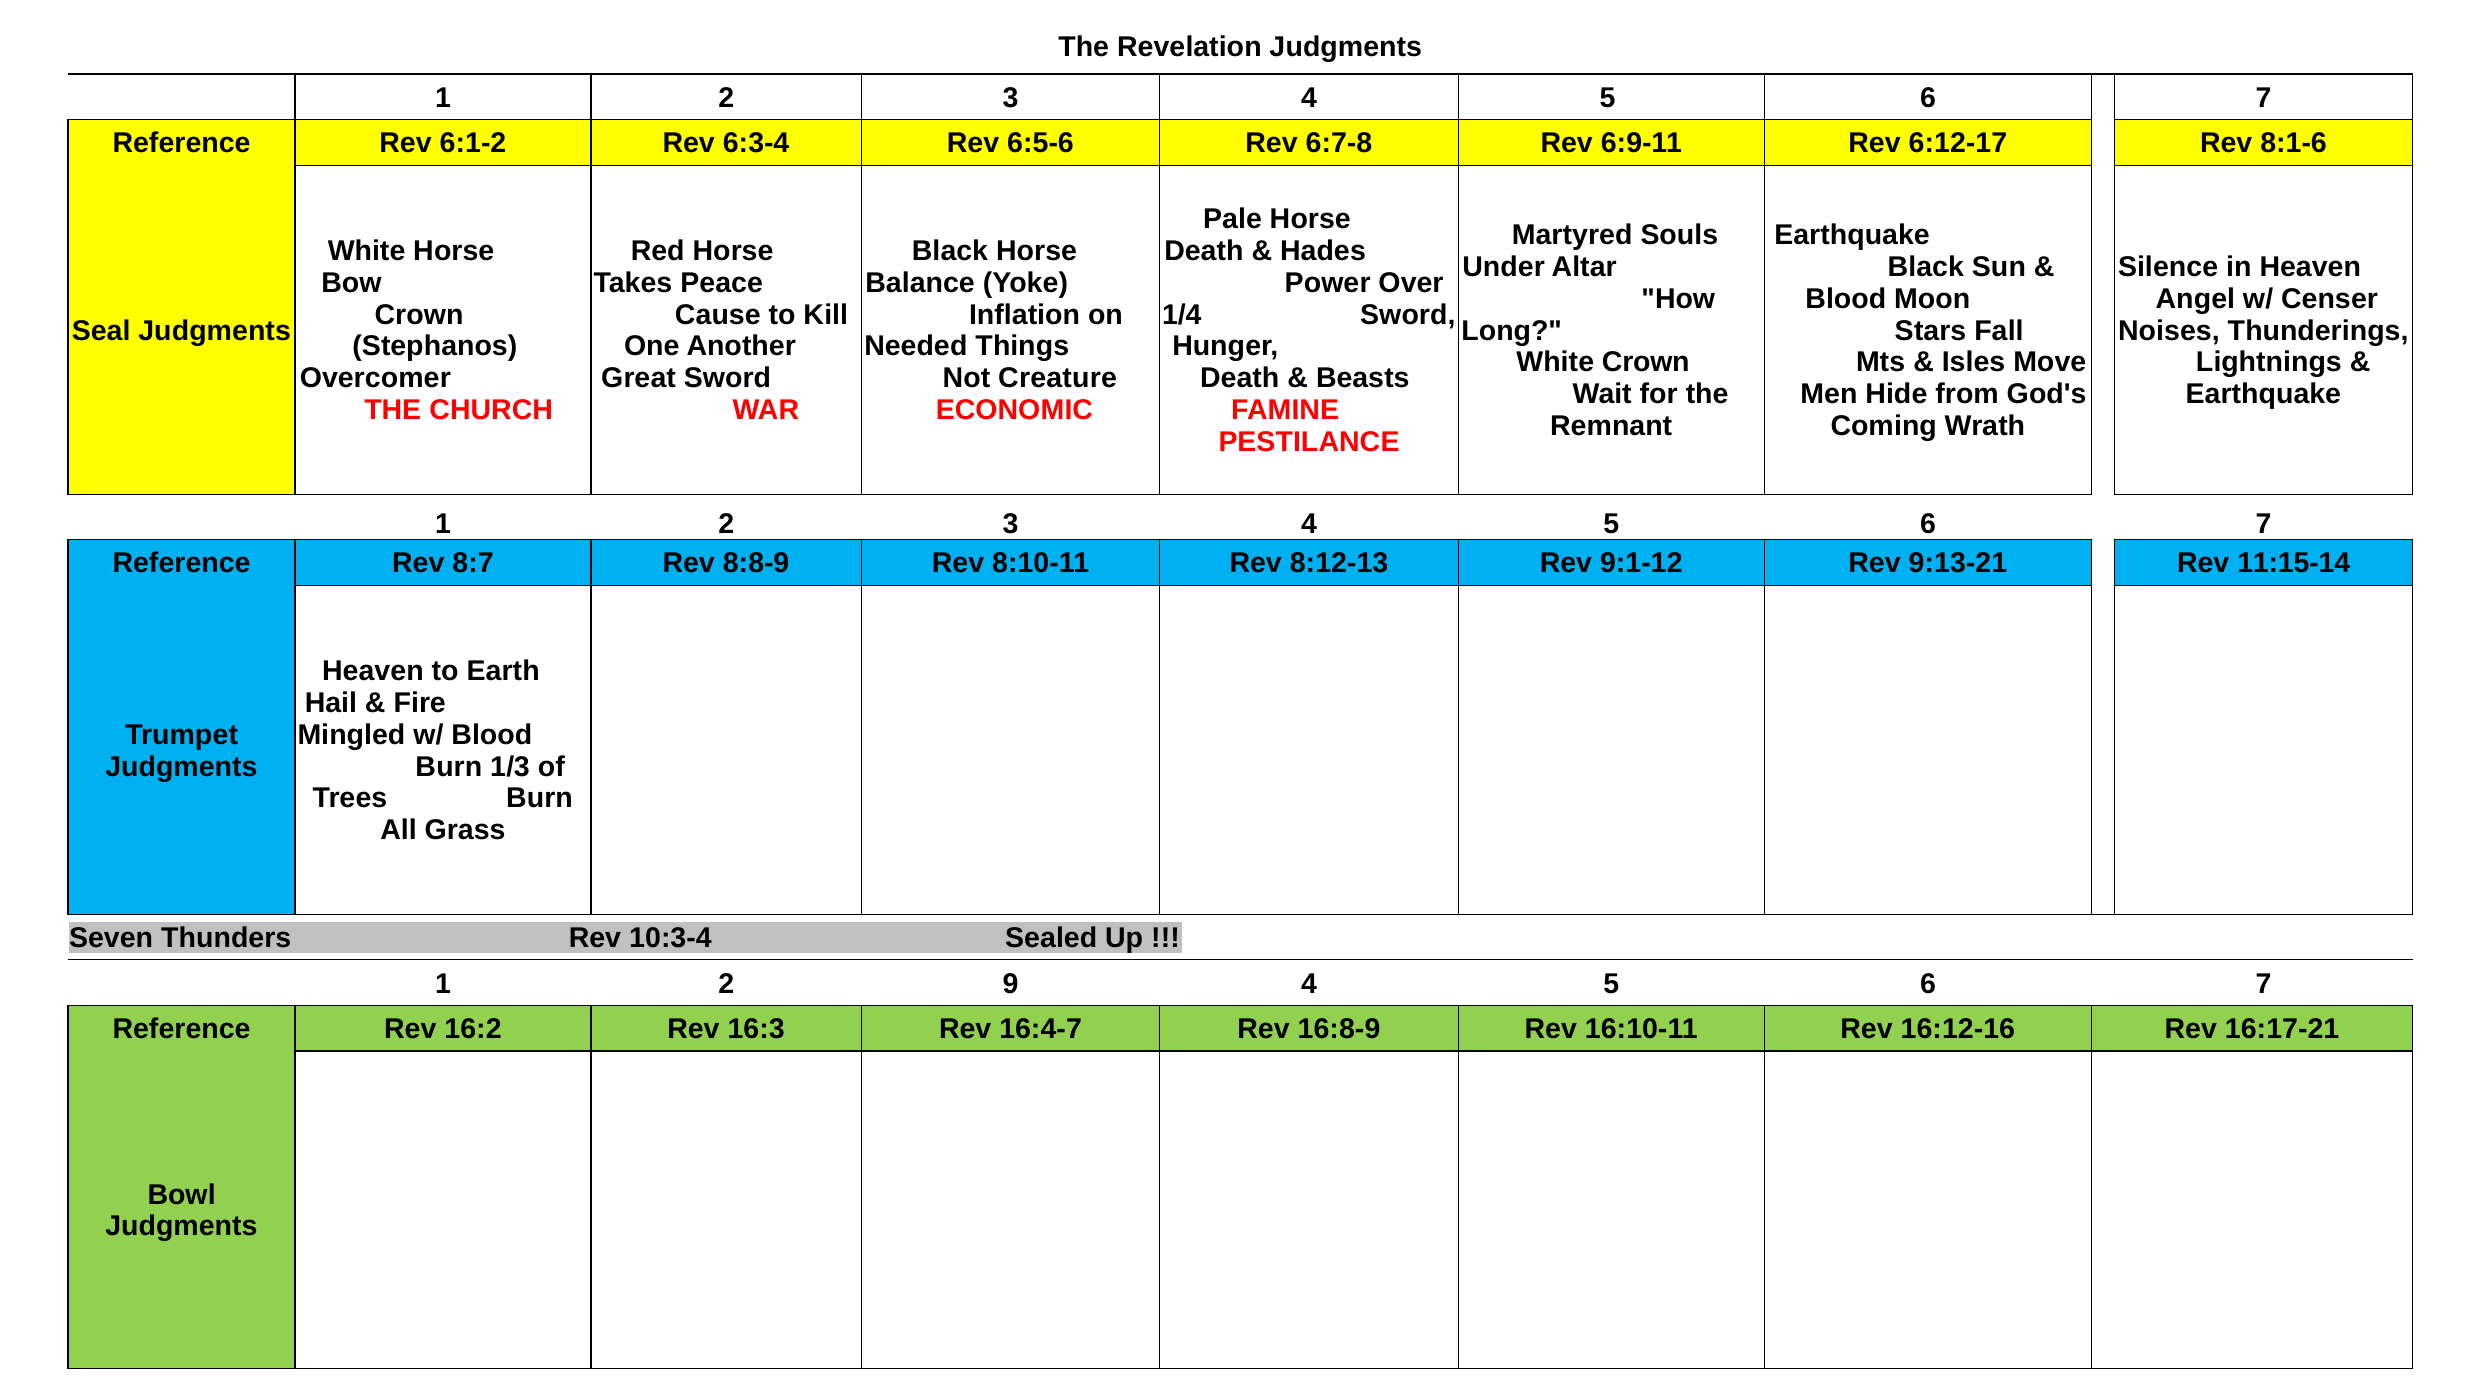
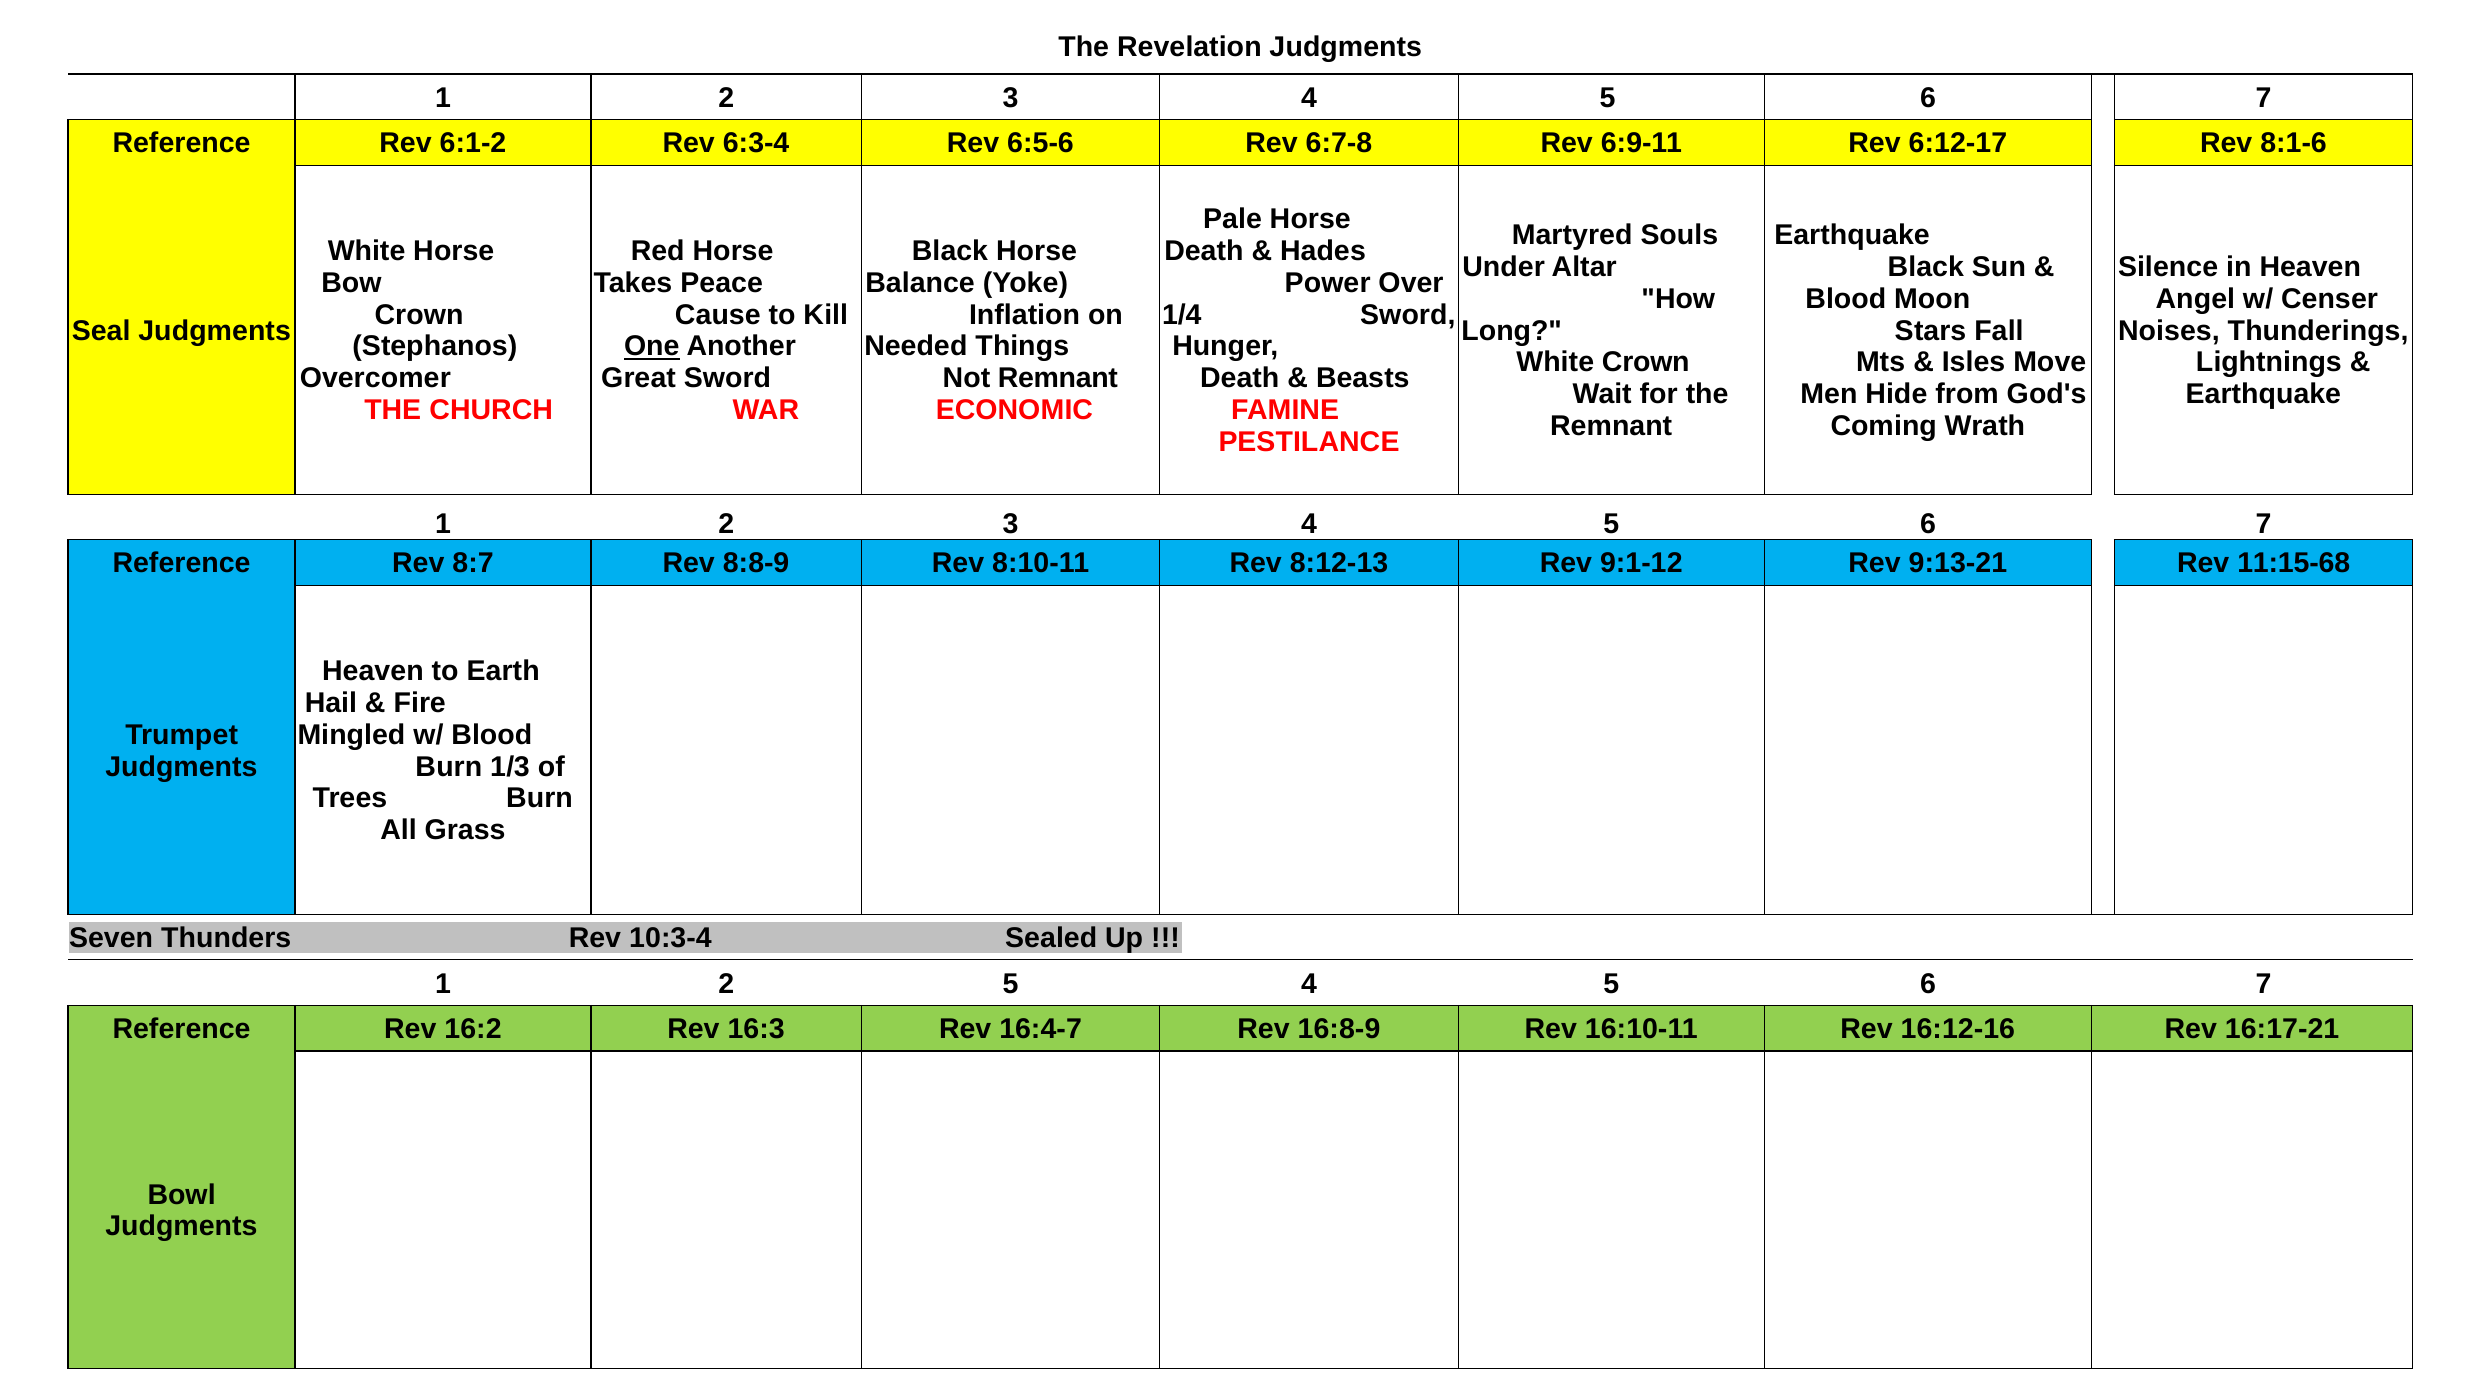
One underline: none -> present (652, 347)
Not Creature: Creature -> Remnant (1058, 378)
11:15-14: 11:15-14 -> 11:15-68 (2294, 564)
2 9: 9 -> 5 (1011, 984)
